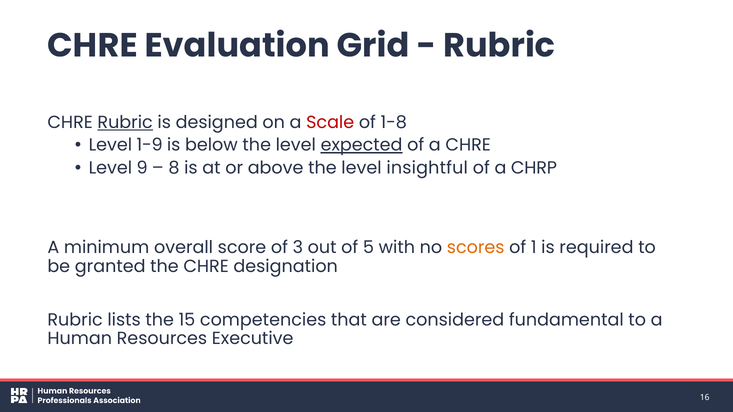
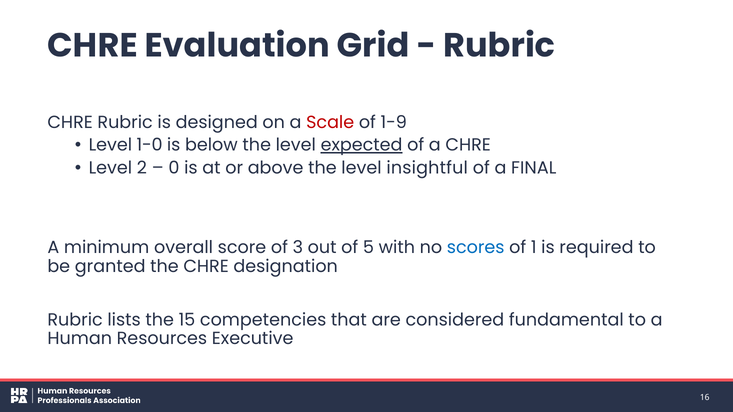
Rubric underline: present -> none (125, 123)
1-8: 1-8 -> 1-9 (394, 123)
1-9: 1-9 -> 1-0 (150, 145)
9: 9 -> 2 (142, 168)
8: 8 -> 0 (174, 168)
CHRP: CHRP -> FINAL (534, 168)
scores colour: orange -> blue (476, 248)
